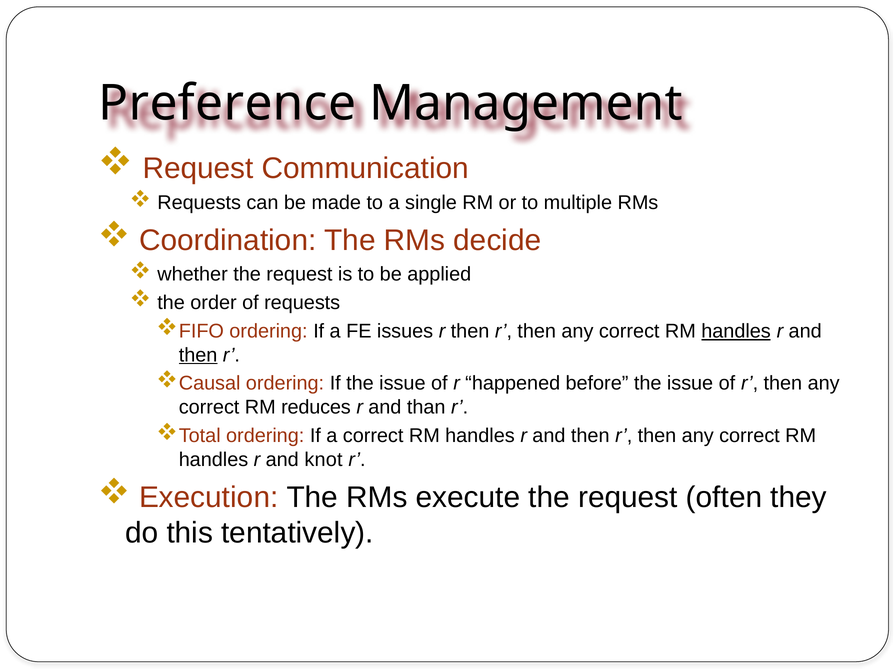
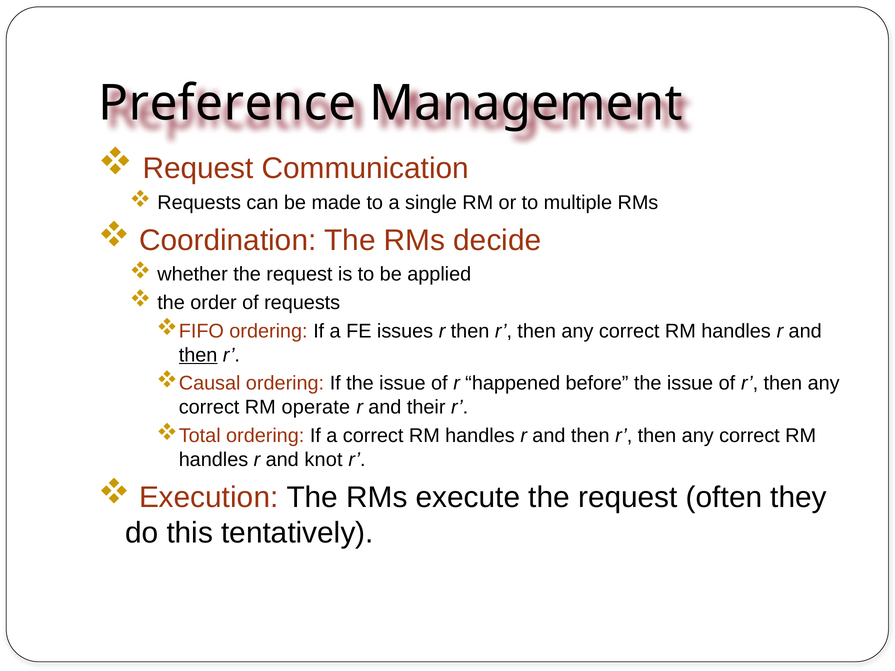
handles underline: present -> none (736, 331)
reduces: reduces -> operate (316, 407)
than: than -> their (426, 407)
